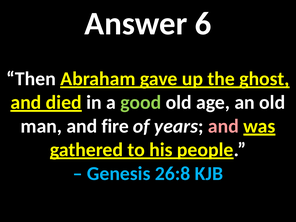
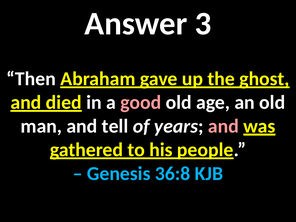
6: 6 -> 3 (203, 24)
good colour: light green -> pink (141, 102)
fire: fire -> tell (115, 126)
26:8: 26:8 -> 36:8 (173, 174)
